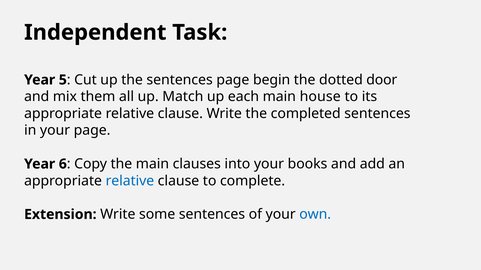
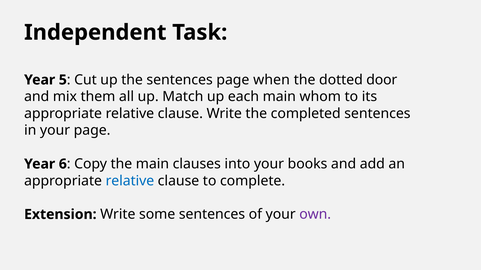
begin: begin -> when (272, 80)
house: house -> whom (320, 97)
own colour: blue -> purple (315, 215)
